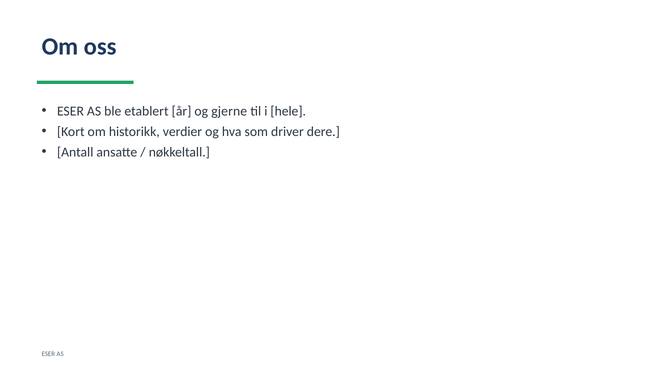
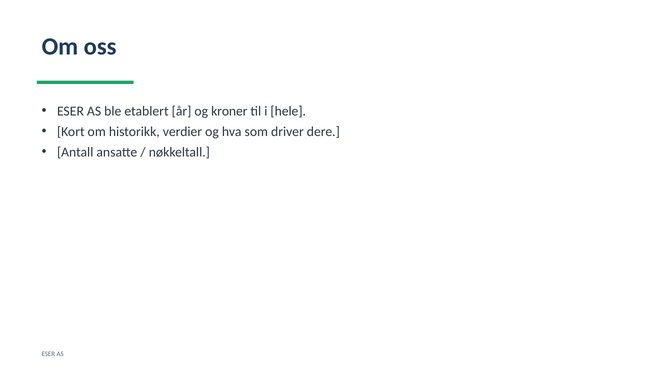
gjerne: gjerne -> kroner (229, 111)
